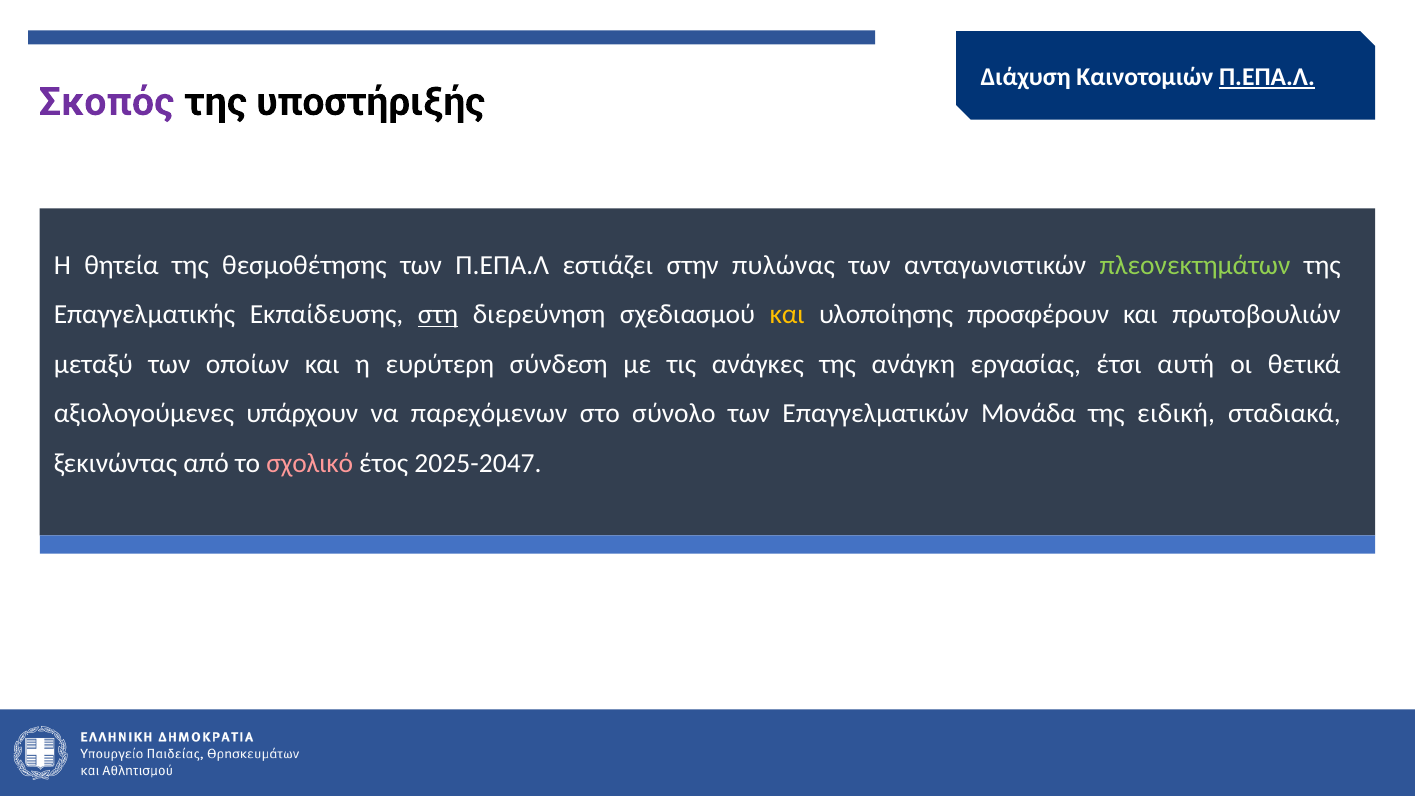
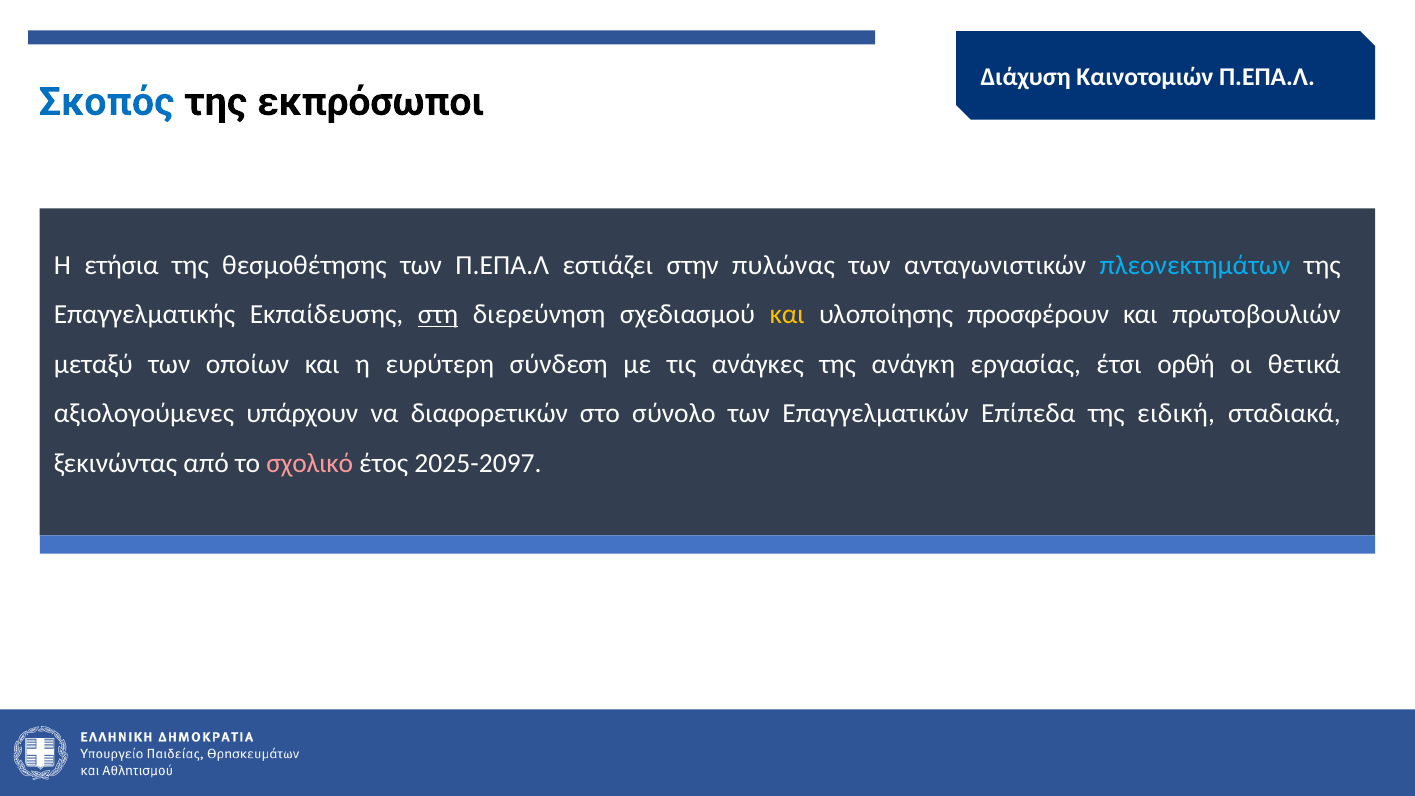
Π.ΕΠΑ.Λ underline: present -> none (1267, 77)
Σκοπός colour: purple -> blue (107, 102)
υποστήριξής: υποστήριξής -> εκπρόσωποι (371, 102)
θητεία: θητεία -> ετήσια (122, 265)
πλεονεκτημάτων colour: light green -> light blue (1195, 265)
αυτή: αυτή -> ορθή (1186, 364)
παρεχόμενων: παρεχόμενων -> διαφορετικών (489, 414)
Μονάδα: Μονάδα -> Επίπεδα (1028, 414)
2025-2047: 2025-2047 -> 2025-2097 (478, 463)
